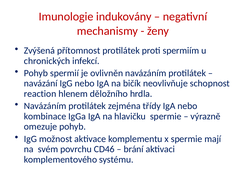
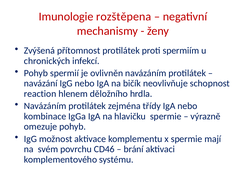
indukovány: indukovány -> rozštěpena (124, 17)
